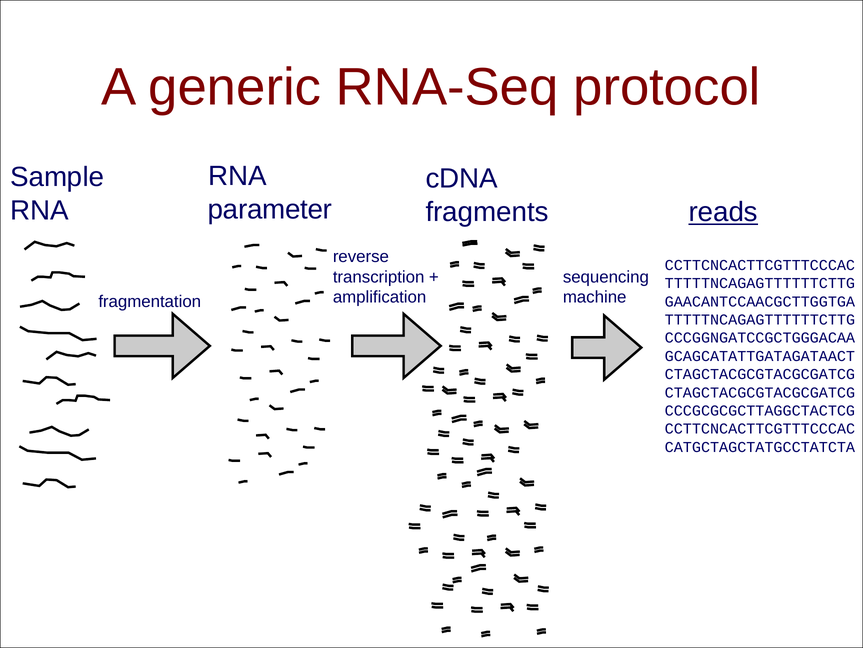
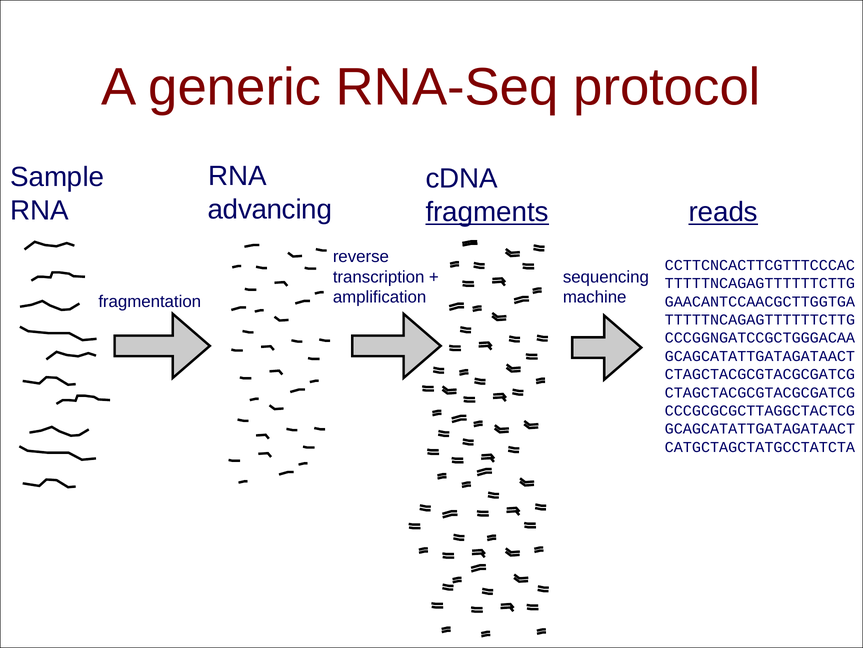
parameter: parameter -> advancing (270, 209)
fragments underline: none -> present (487, 212)
CCTTCNCACTTCGTTTCCCAC: CCTTCNCACTTCGTTTCCCAC -> GCAGCATATTGATAGATAACT (760, 428)
